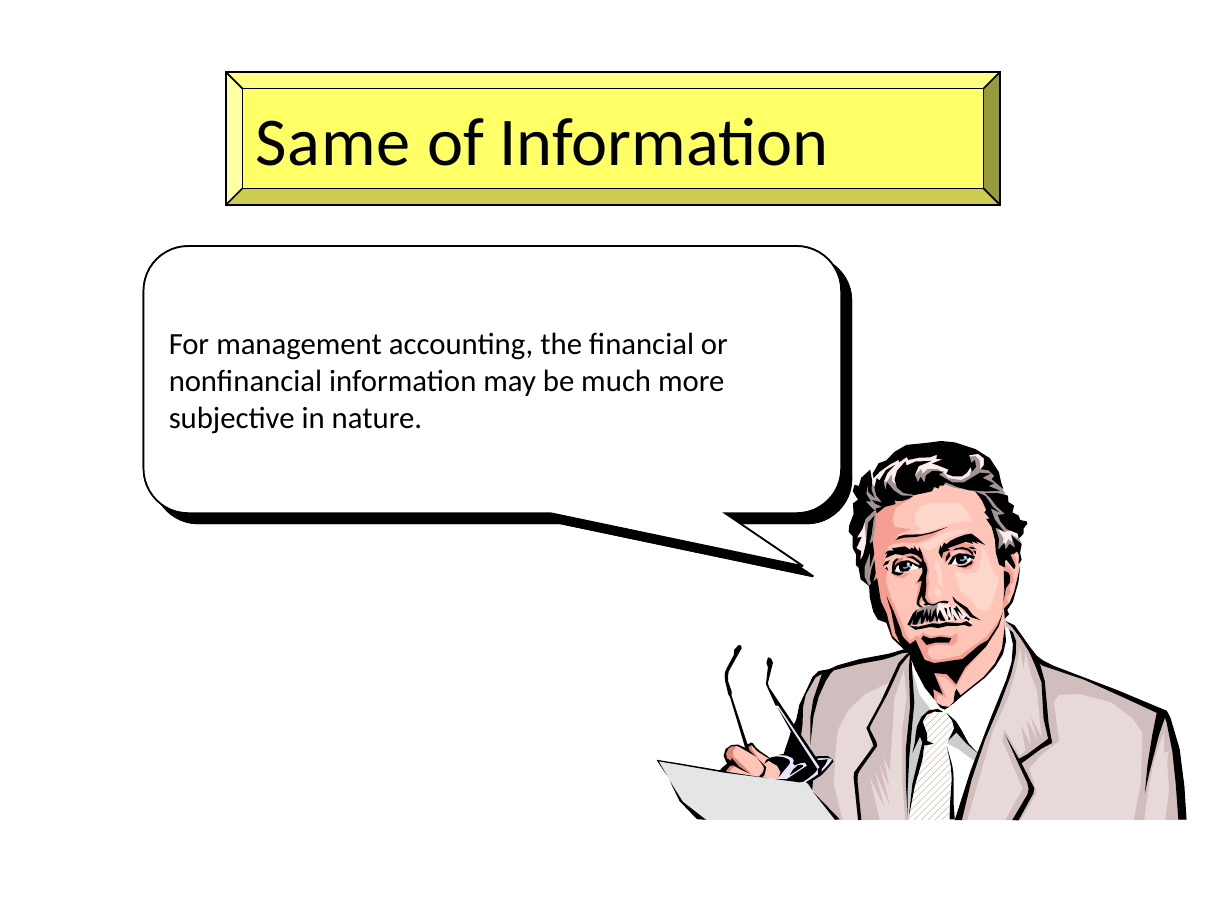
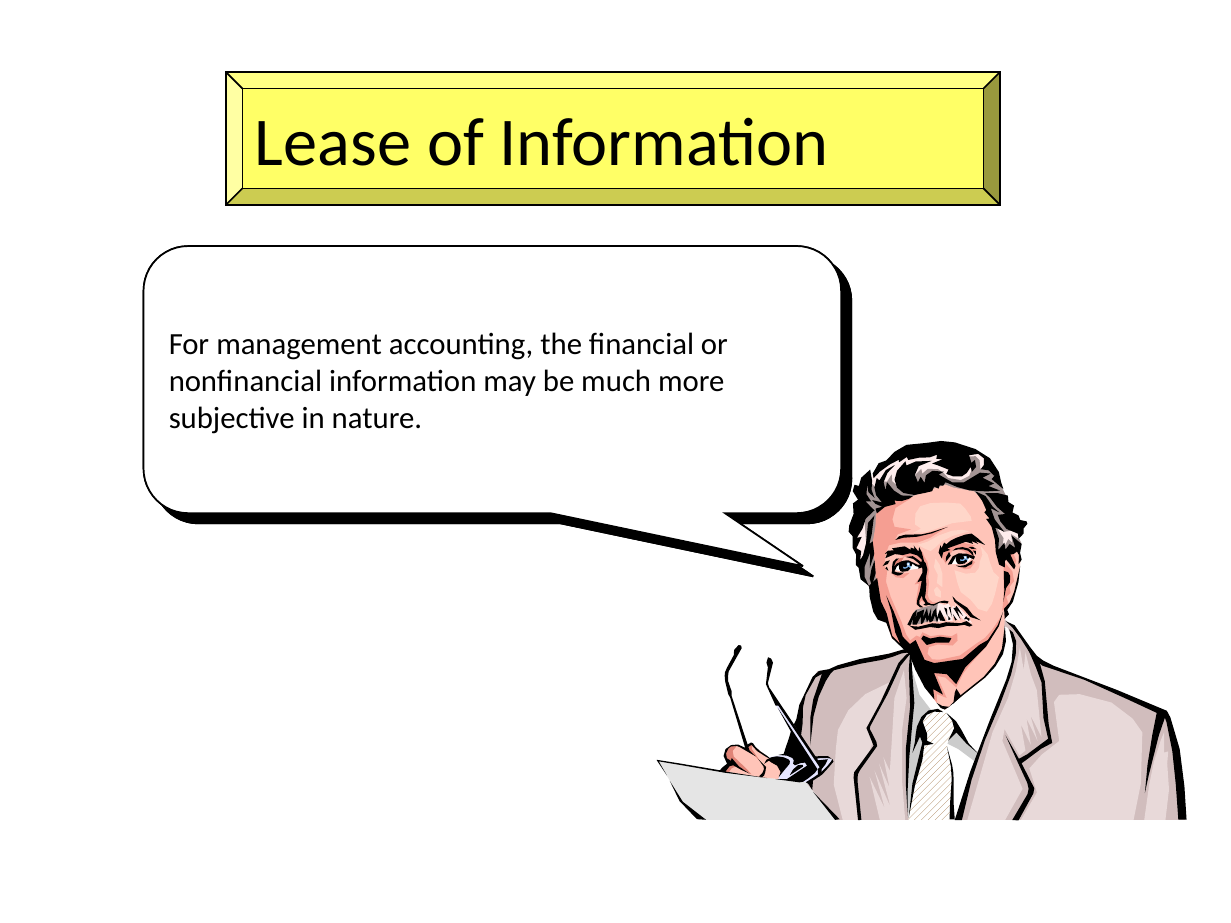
Same: Same -> Lease (333, 143)
